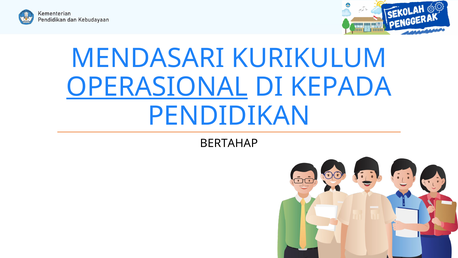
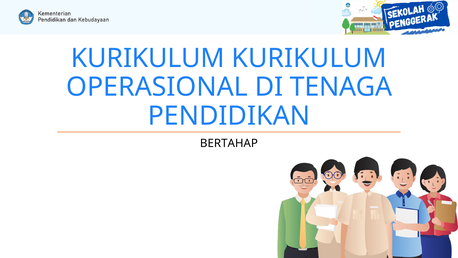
MENDASARI: MENDASARI -> KURIKULUM (148, 58)
OPERASIONAL underline: present -> none (157, 87)
KEPADA: KEPADA -> TENAGA (341, 87)
